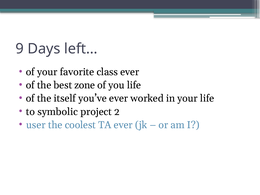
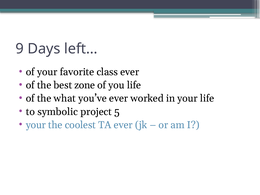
itself: itself -> what (65, 98)
2: 2 -> 5 (117, 112)
user: user -> your (36, 125)
